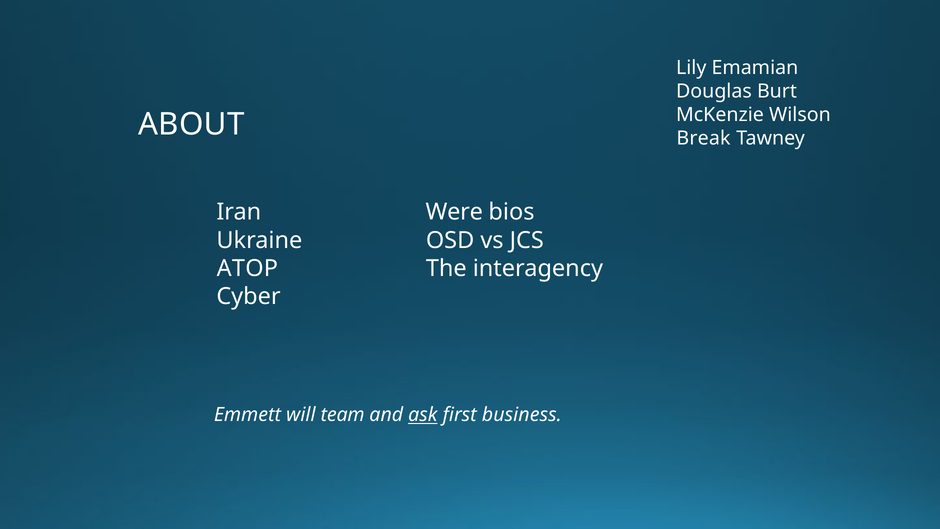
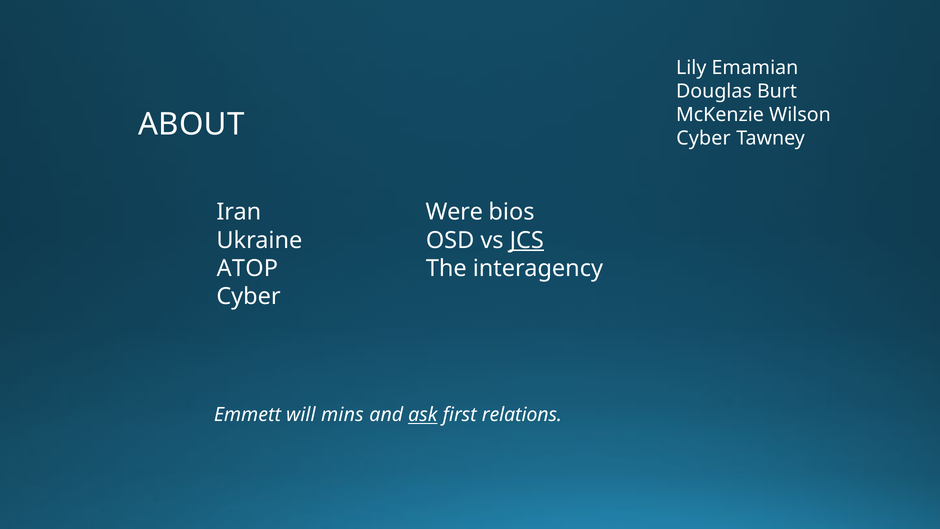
Break: Break -> Cyber (704, 138)
JCS underline: none -> present (527, 240)
team: team -> mins (342, 415)
business: business -> relations (522, 415)
